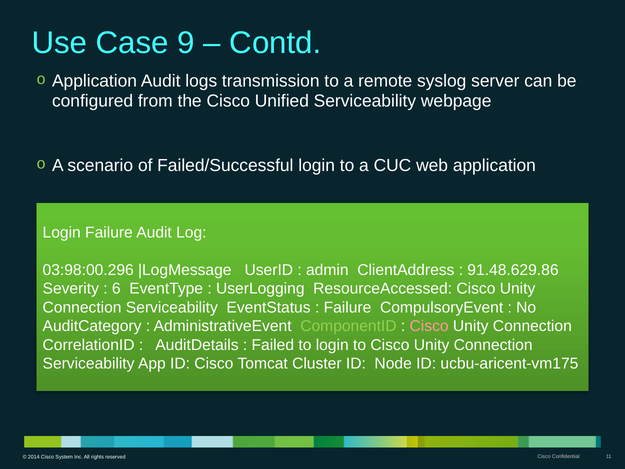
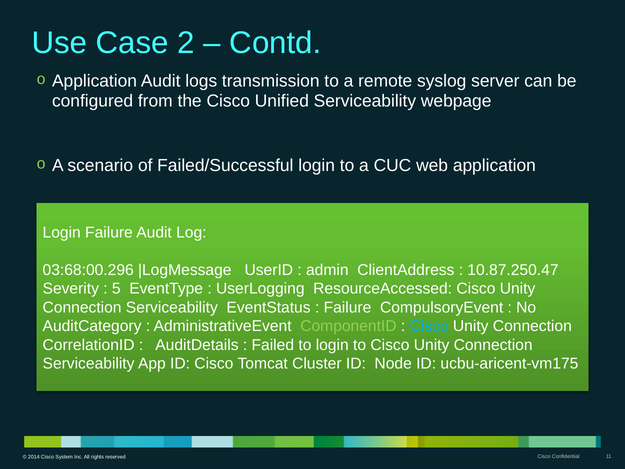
9: 9 -> 2 (186, 43)
03:98:00.296: 03:98:00.296 -> 03:68:00.296 (88, 270)
91.48.629.86: 91.48.629.86 -> 10.87.250.47 (513, 270)
6: 6 -> 5 (116, 289)
Cisco colour: pink -> light blue (429, 326)
